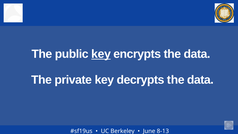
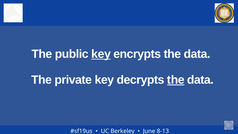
the underline: none -> present (176, 80)
